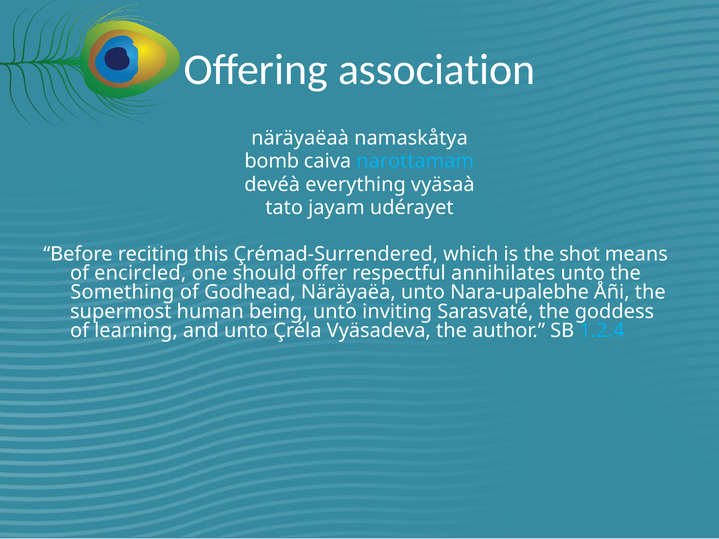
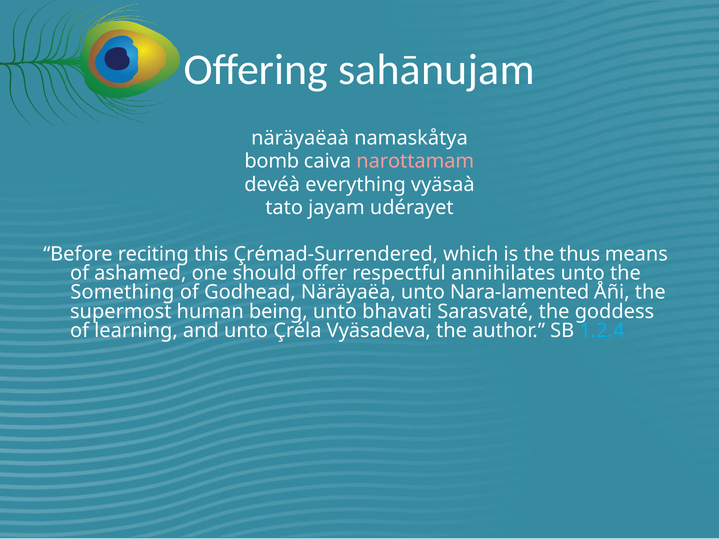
association: association -> sahānujam (436, 70)
narottamam colour: light blue -> pink (415, 161)
shot: shot -> thus (580, 254)
encircled: encircled -> ashamed (140, 273)
Nara-upalebhe: Nara-upalebhe -> Nara-lamented (520, 292)
inviting: inviting -> bhavati (397, 312)
